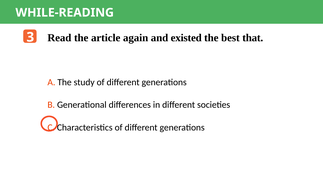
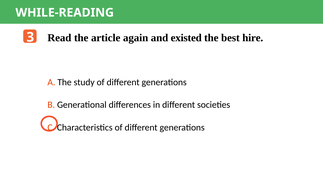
that: that -> hire (253, 38)
